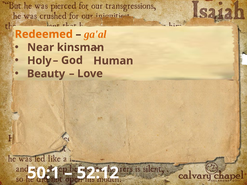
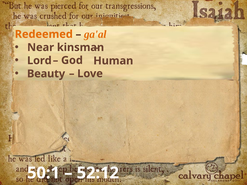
Holy: Holy -> Lord (39, 61)
